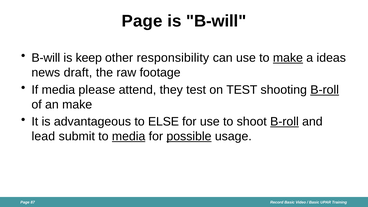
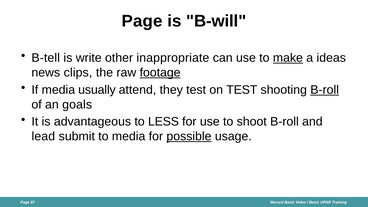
B-will: B-will -> B-tell (46, 58)
keep: keep -> write (89, 58)
responsibility: responsibility -> inappropriate (173, 58)
draft: draft -> clips (78, 73)
footage underline: none -> present (160, 73)
please: please -> usually (97, 90)
an make: make -> goals (77, 105)
ELSE: ELSE -> LESS (163, 122)
B-roll underline: present -> none (284, 122)
media underline: present -> none (129, 136)
